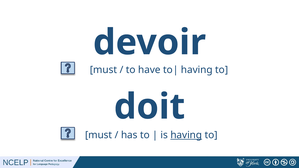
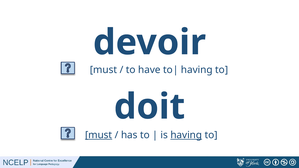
must underline: none -> present (99, 135)
